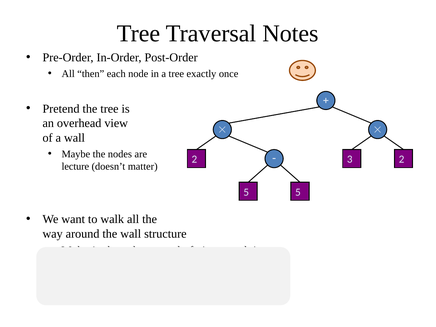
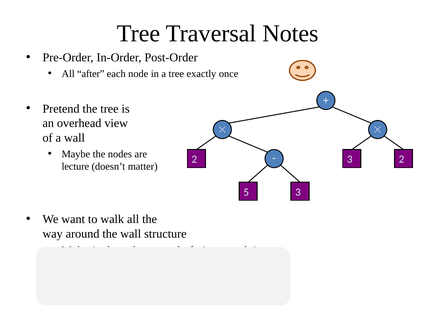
All then: then -> after (91, 74)
5 5: 5 -> 3 (298, 192)
